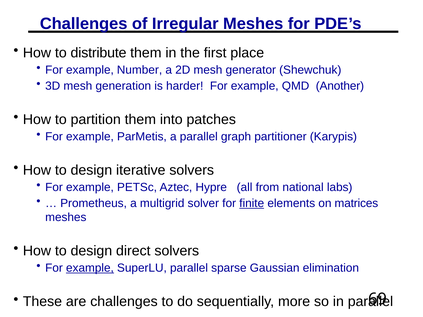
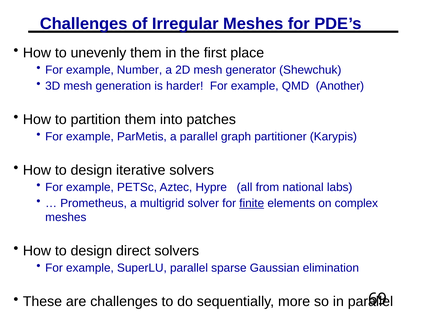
distribute: distribute -> unevenly (99, 53)
matrices: matrices -> complex (356, 203)
example underline: present -> none (90, 268)
